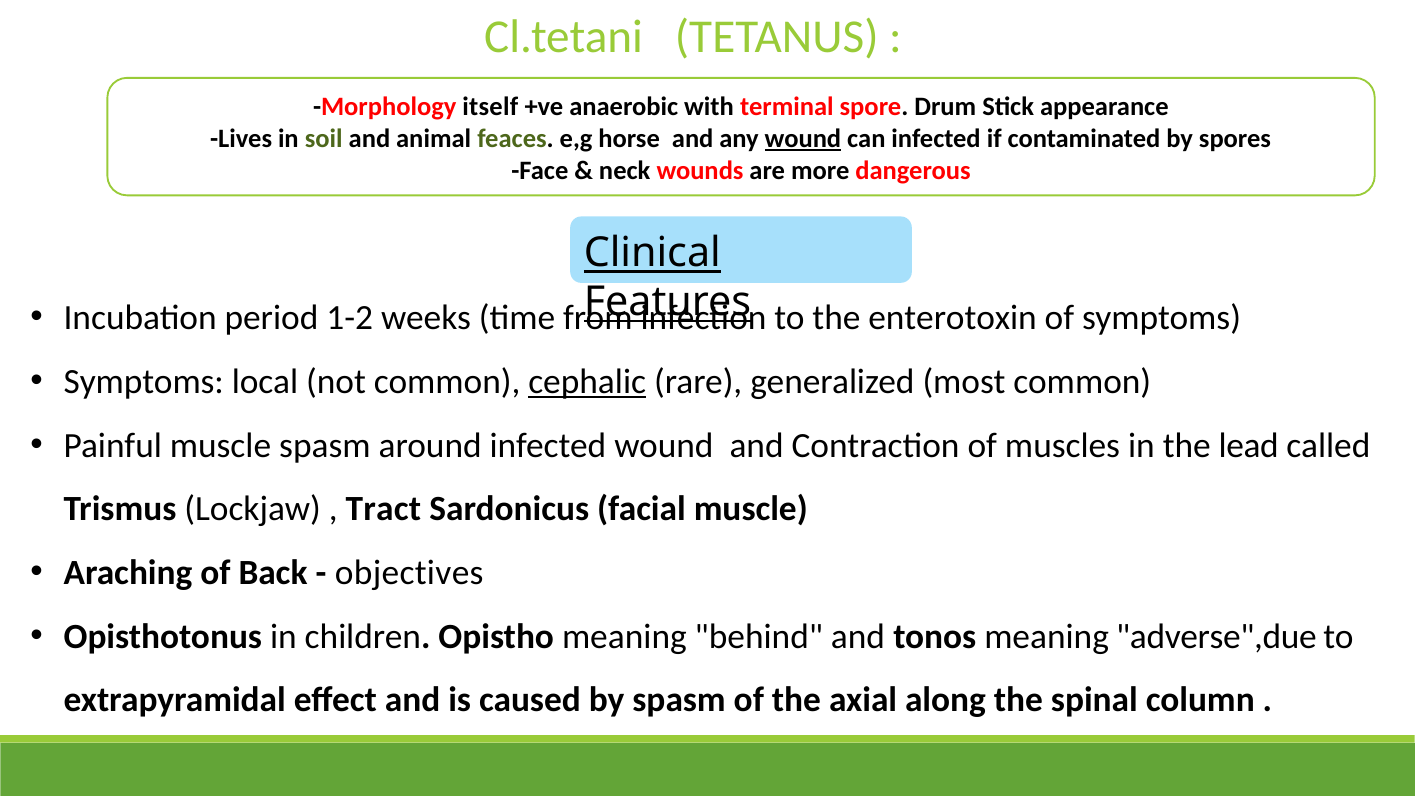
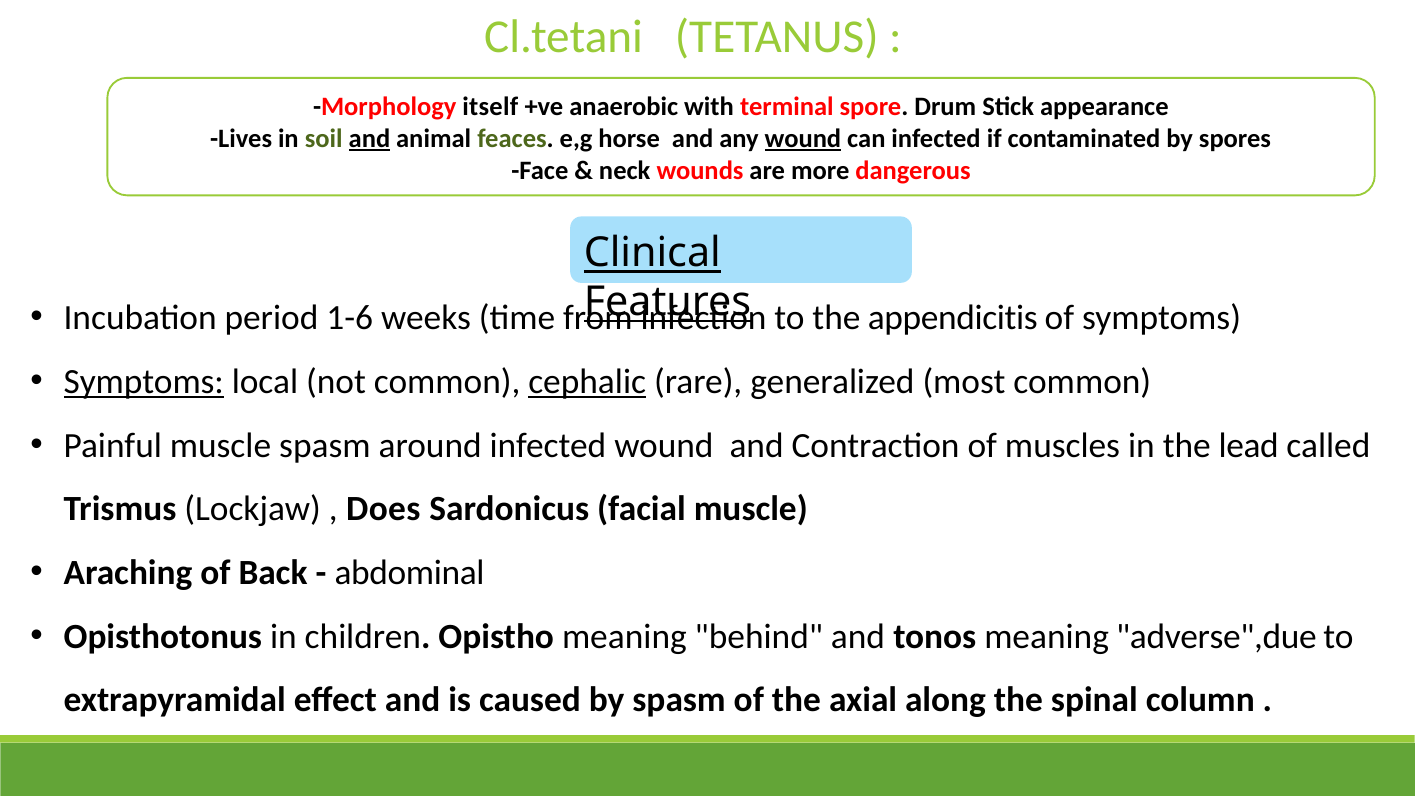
and underline: none -> present (369, 138)
1-2: 1-2 -> 1-6 (350, 318)
enterotoxin: enterotoxin -> appendicitis (953, 318)
Symptoms underline: none -> present (144, 382)
Tract: Tract -> Does (383, 509)
objectives: objectives -> abdominal (410, 573)
